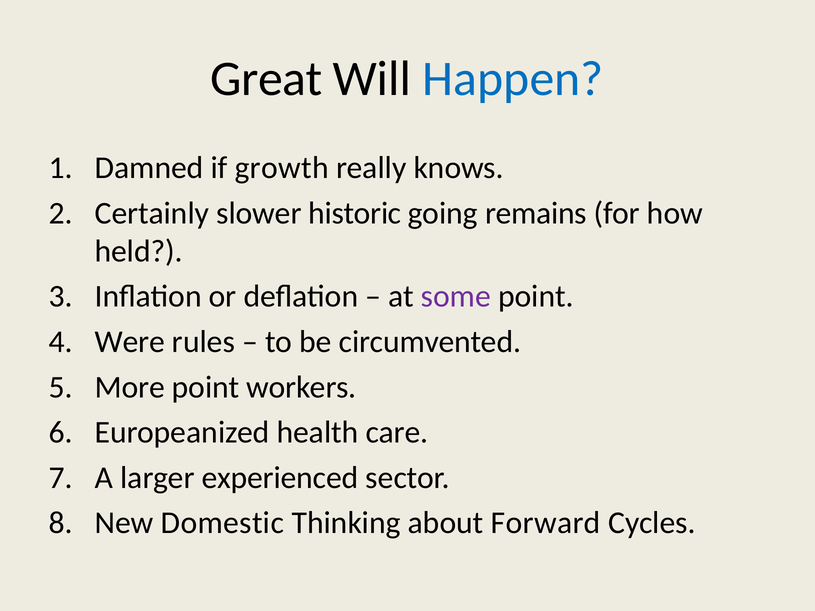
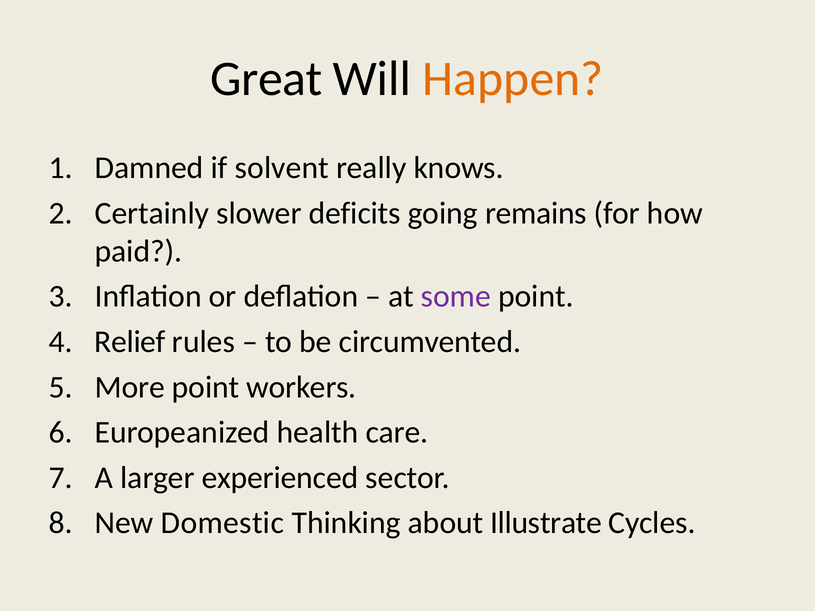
Happen colour: blue -> orange (513, 79)
growth: growth -> solvent (282, 168)
historic: historic -> deficits (355, 213)
held: held -> paid (139, 251)
Were: Were -> Relief (130, 342)
Forward: Forward -> Illustrate (546, 523)
